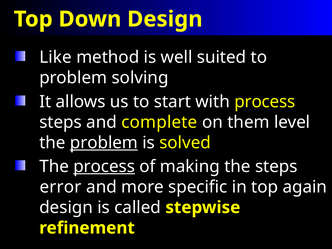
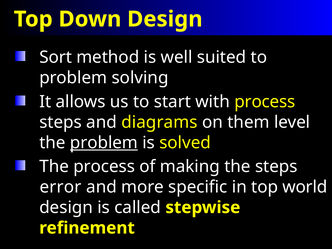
Like: Like -> Sort (56, 57)
complete: complete -> diagrams (159, 122)
process underline: present -> none (104, 167)
again: again -> world (305, 187)
